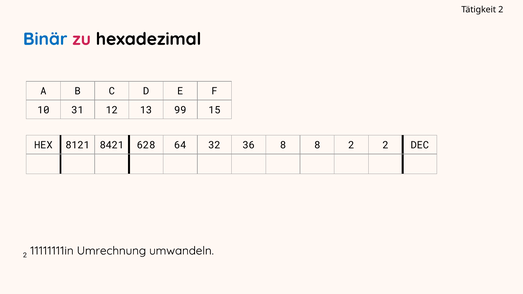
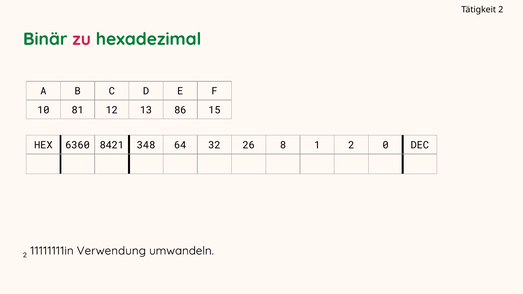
Binär colour: blue -> green (45, 39)
hexadezimal colour: black -> green (149, 39)
31: 31 -> 81 (78, 110)
99: 99 -> 86 (180, 110)
8121: 8121 -> 6360 (78, 145)
628: 628 -> 348 (146, 145)
36: 36 -> 26 (249, 145)
8 8: 8 -> 1 (317, 145)
2 2: 2 -> 0 (386, 145)
Umrechnung: Umrechnung -> Verwendung (111, 251)
